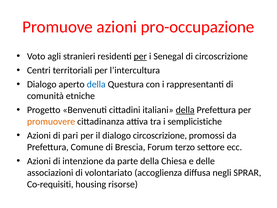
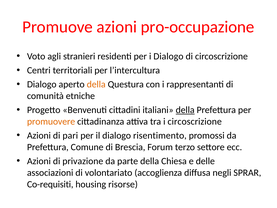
per underline: present -> none (140, 56)
i Senegal: Senegal -> Dialogo (168, 56)
della colour: blue -> orange (96, 84)
i semplicistiche: semplicistiche -> circoscrizione (195, 121)
dialogo circoscrizione: circoscrizione -> risentimento (160, 135)
intenzione: intenzione -> privazione (83, 161)
